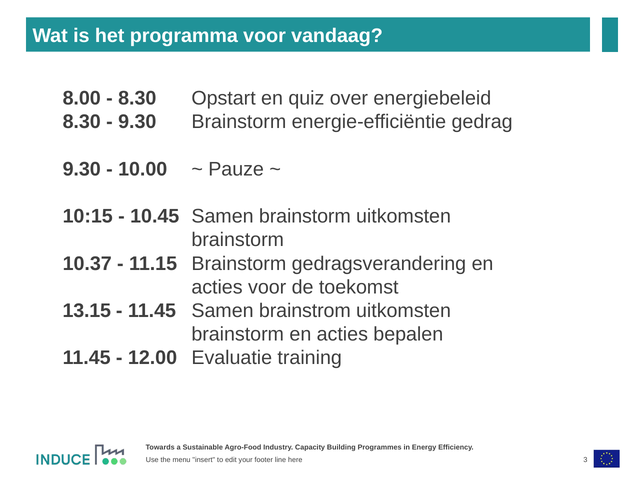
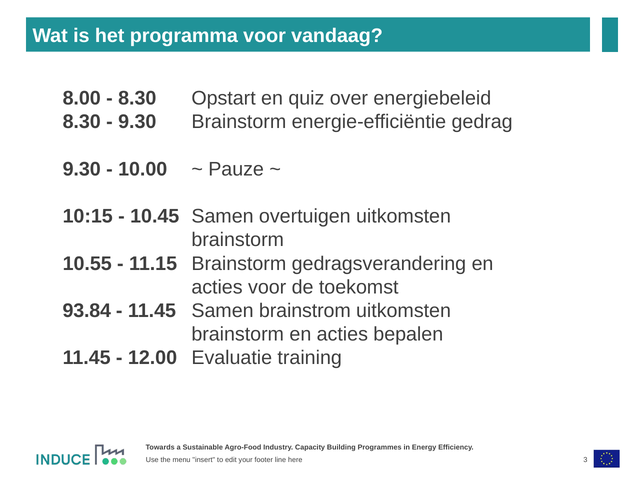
Samen brainstorm: brainstorm -> overtuigen (305, 216)
10.37: 10.37 -> 10.55 (87, 264)
13.15: 13.15 -> 93.84 (87, 311)
